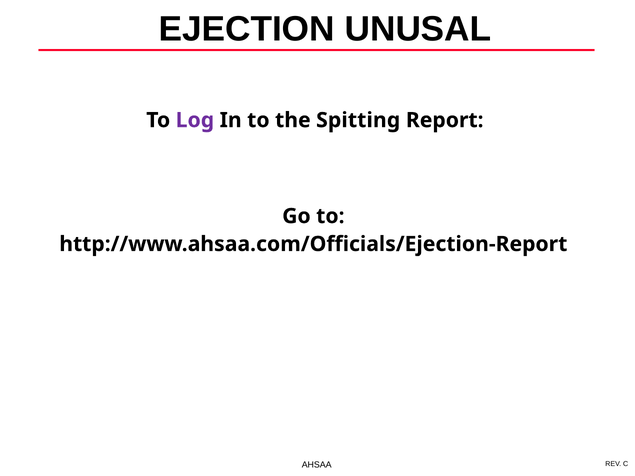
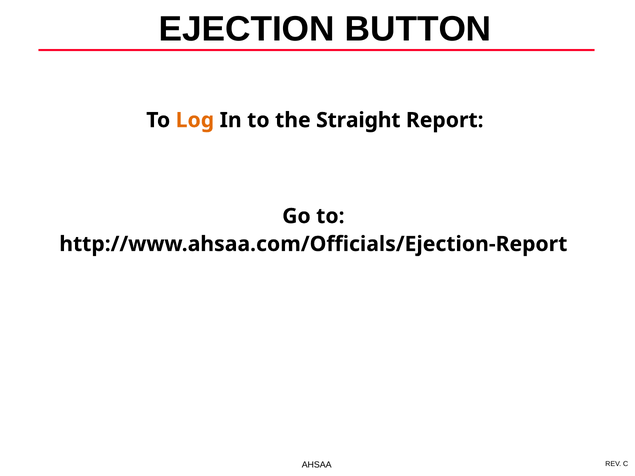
UNUSAL: UNUSAL -> BUTTON (418, 29)
Log colour: purple -> orange (195, 120)
Spitting: Spitting -> Straight (358, 120)
